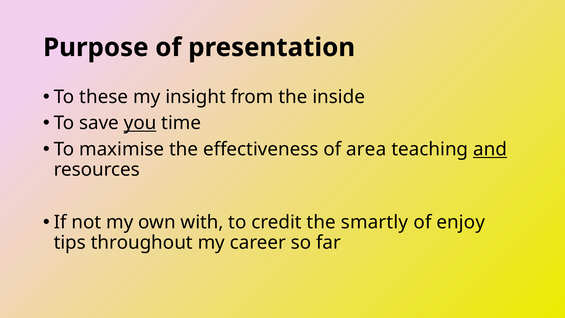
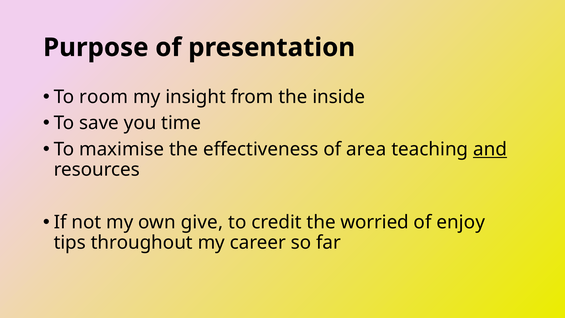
these: these -> room (104, 97)
you underline: present -> none (140, 123)
with: with -> give (202, 222)
smartly: smartly -> worried (375, 222)
